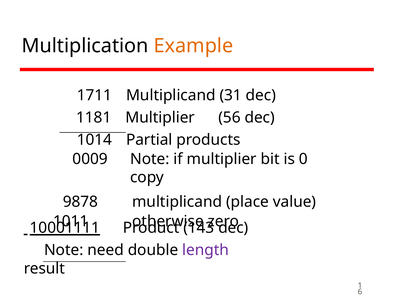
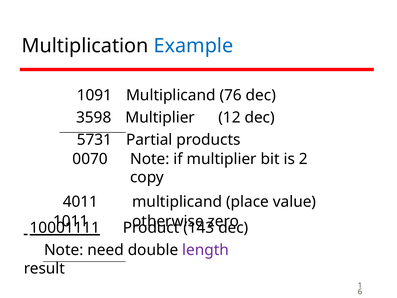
Example colour: orange -> blue (193, 46)
1711: 1711 -> 1091 (94, 95)
31: 31 -> 76 (231, 95)
1181: 1181 -> 3598 (94, 117)
56: 56 -> 12 (229, 117)
1014: 1014 -> 5731 (94, 140)
0009: 0009 -> 0070 (90, 159)
0: 0 -> 2 (303, 159)
9878: 9878 -> 4011 (80, 202)
